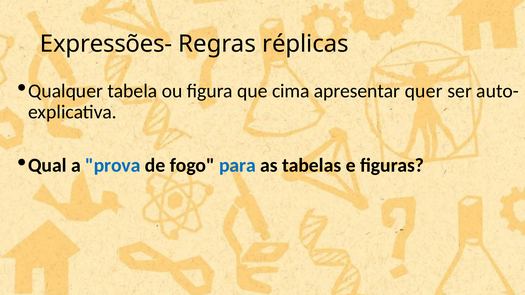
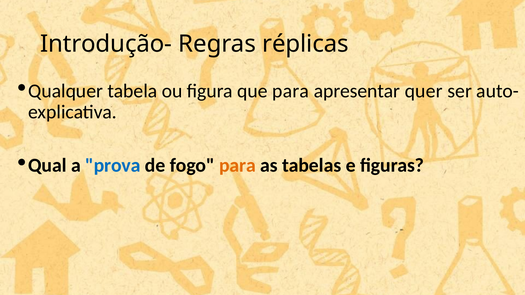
Expressões-: Expressões- -> Introdução- (106, 44)
que cima: cima -> para (291, 91)
para colour: blue -> orange (237, 166)
